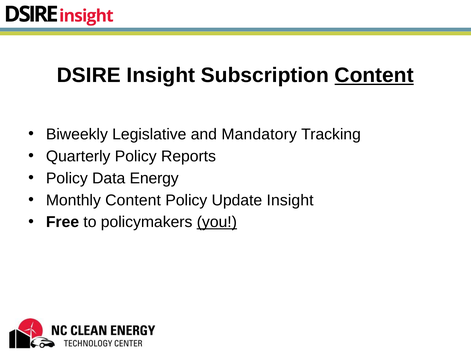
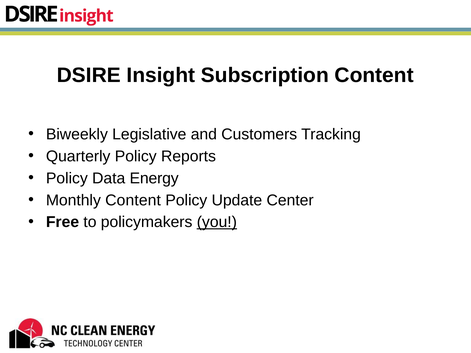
Content underline: present -> none (374, 75)
Mandatory: Mandatory -> Customers (259, 134)
Update Insight: Insight -> Center (290, 200)
